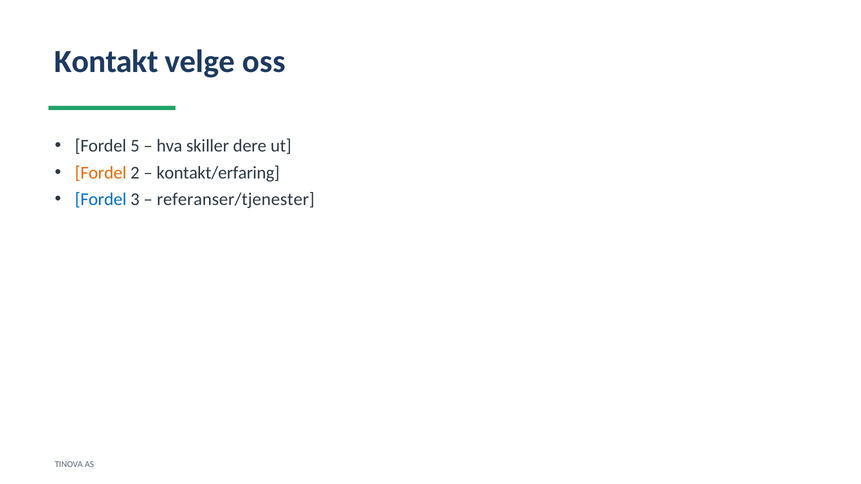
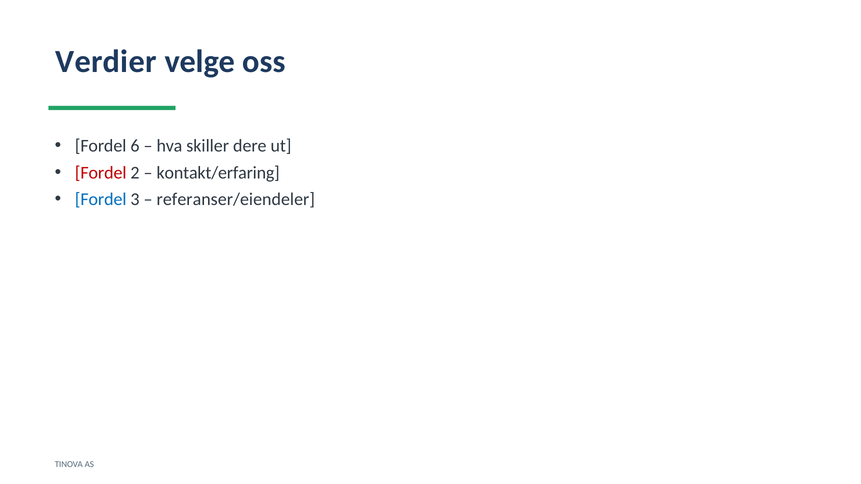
Kontakt: Kontakt -> Verdier (106, 61)
5: 5 -> 6 (135, 146)
Fordel colour: orange -> red (101, 173)
referanser/tjenester: referanser/tjenester -> referanser/eiendeler (236, 200)
